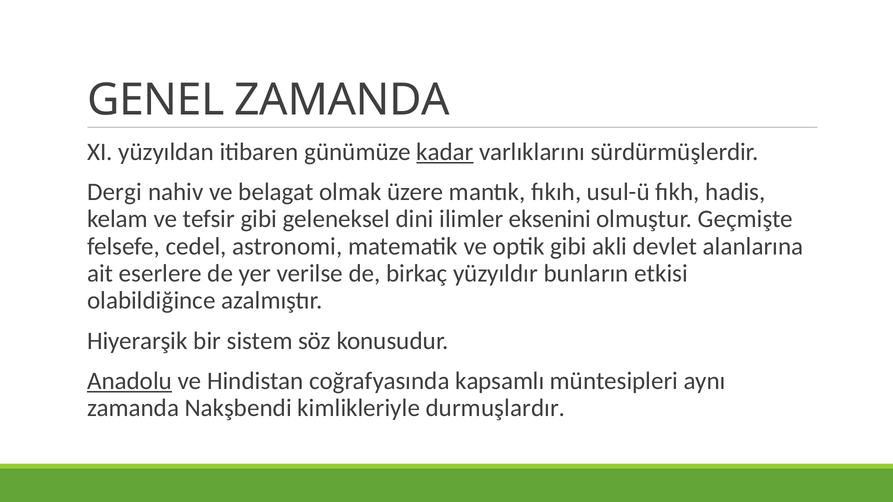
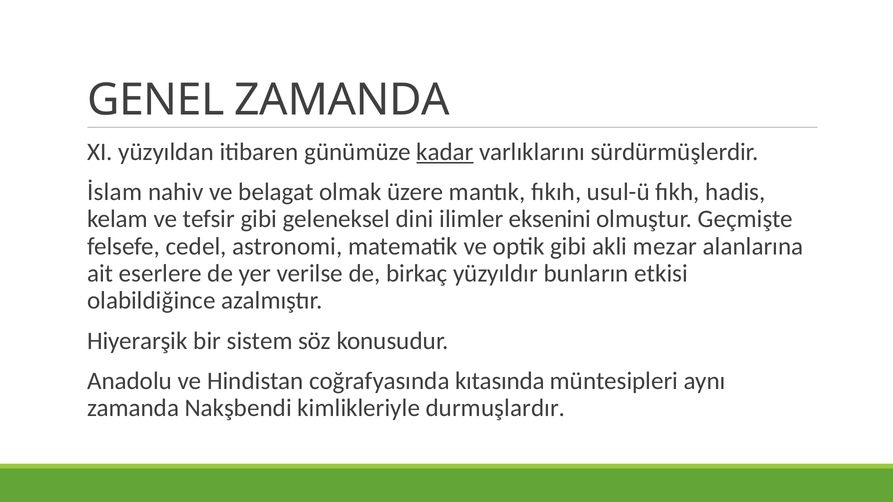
Dergi: Dergi -> İslam (115, 192)
devlet: devlet -> mezar (665, 246)
Anadolu underline: present -> none (130, 381)
kapsamlı: kapsamlı -> kıtasında (500, 381)
